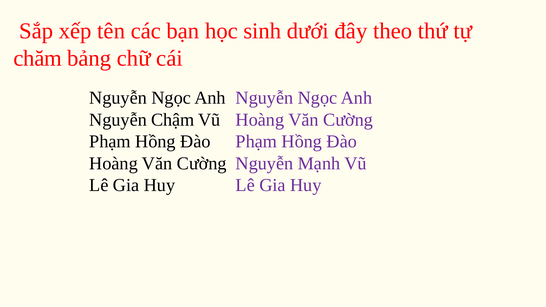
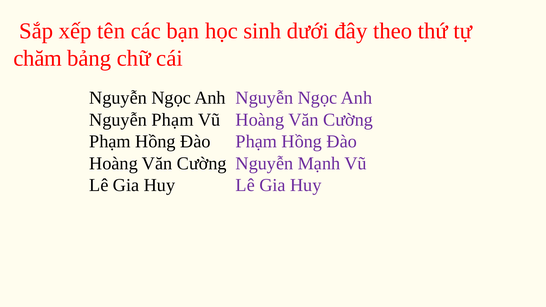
Nguyễn Chậm: Chậm -> Phạm (173, 120)
